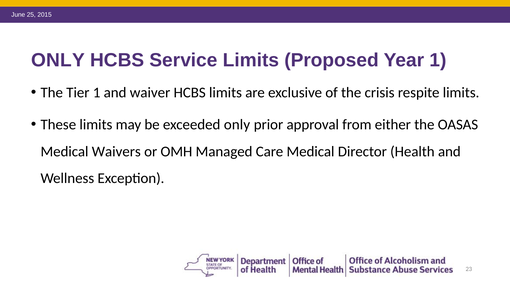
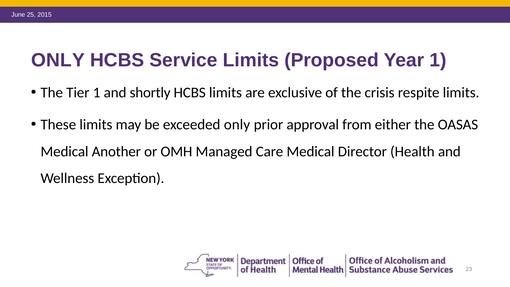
waiver: waiver -> shortly (150, 93)
Waivers: Waivers -> Another (116, 151)
